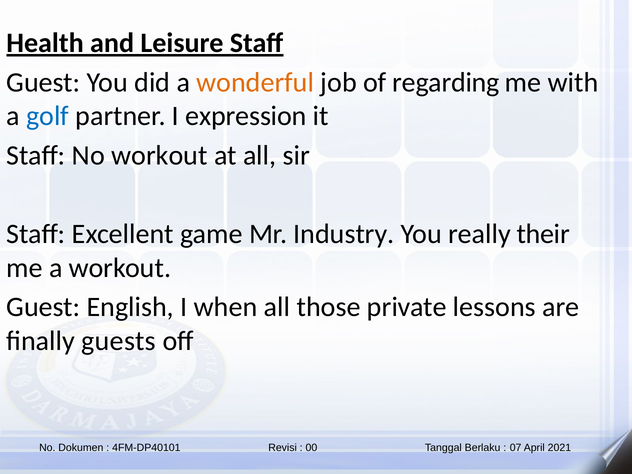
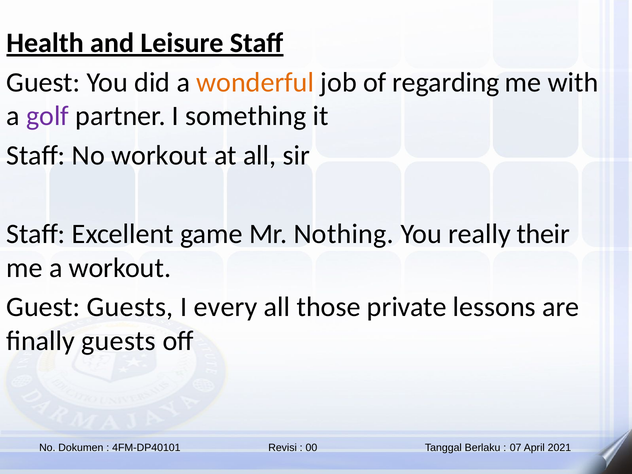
golf colour: blue -> purple (48, 116)
expression: expression -> something (246, 116)
Industry: Industry -> Nothing (344, 234)
Guest English: English -> Guests (130, 307)
when: when -> every (225, 307)
